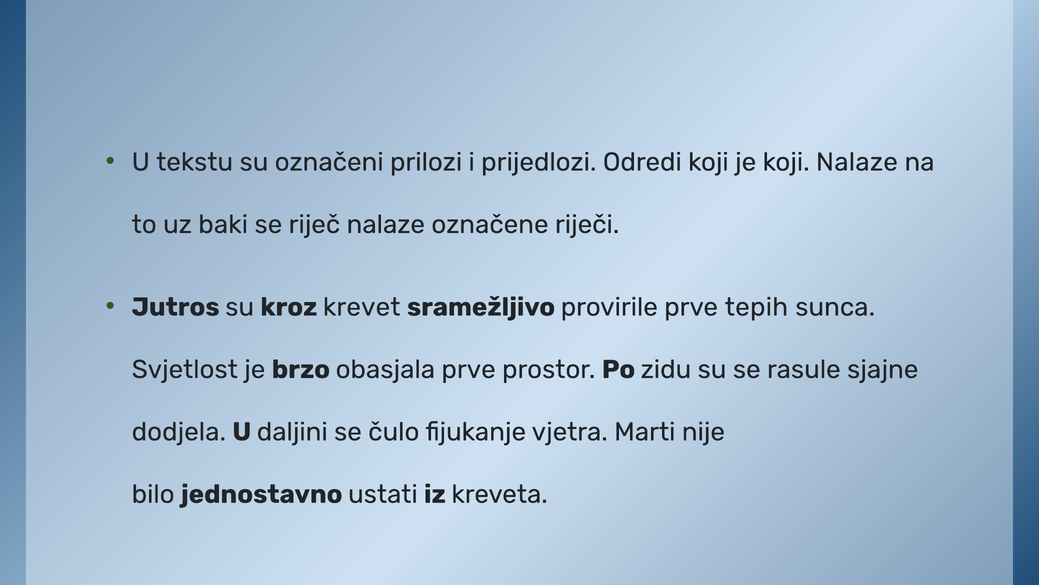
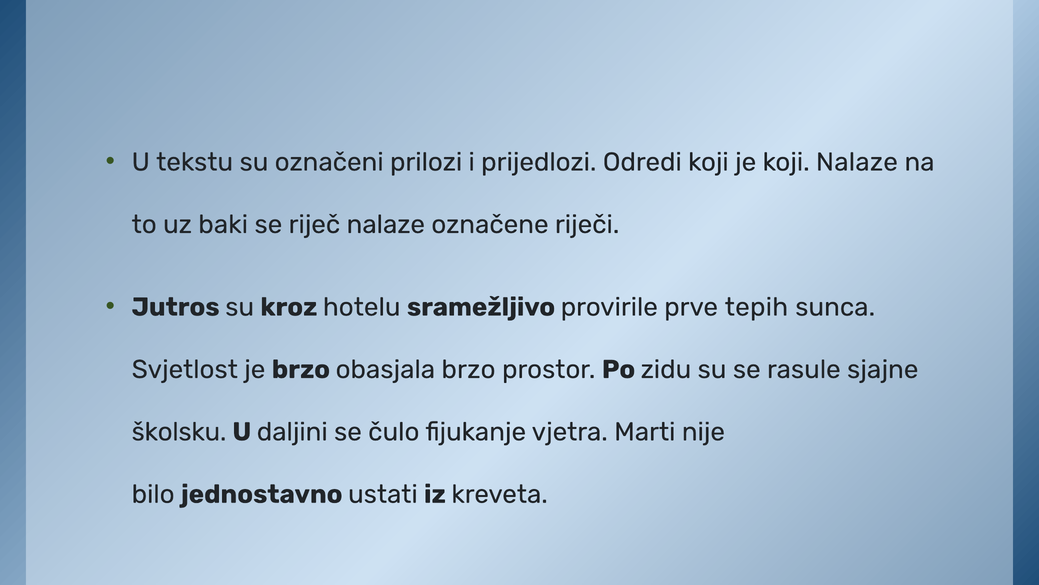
krevet: krevet -> hotelu (362, 307)
obasjala prve: prve -> brzo (468, 369)
dodjela: dodjela -> školsku (179, 432)
